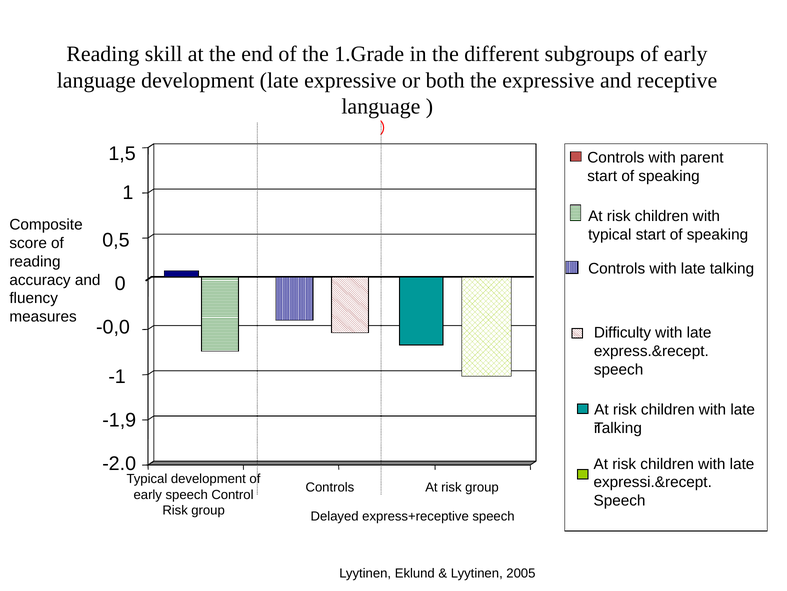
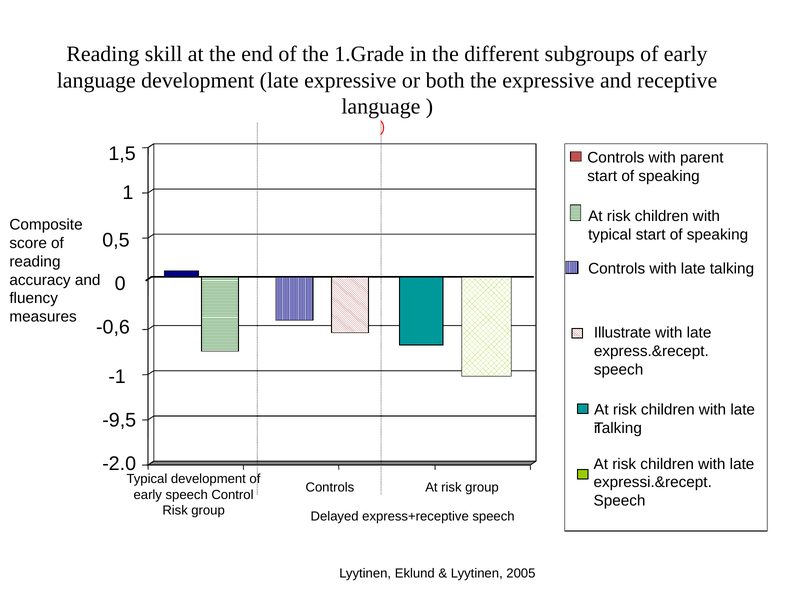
-0,0: -0,0 -> -0,6 (113, 327)
Difficulty: Difficulty -> Illustrate (622, 332)
-1,9: -1,9 -> -9,5 (119, 420)
